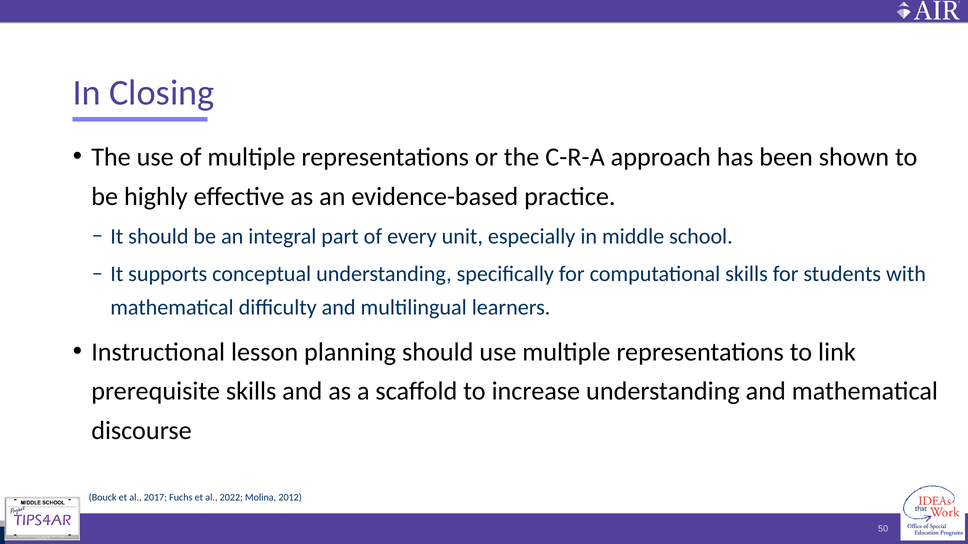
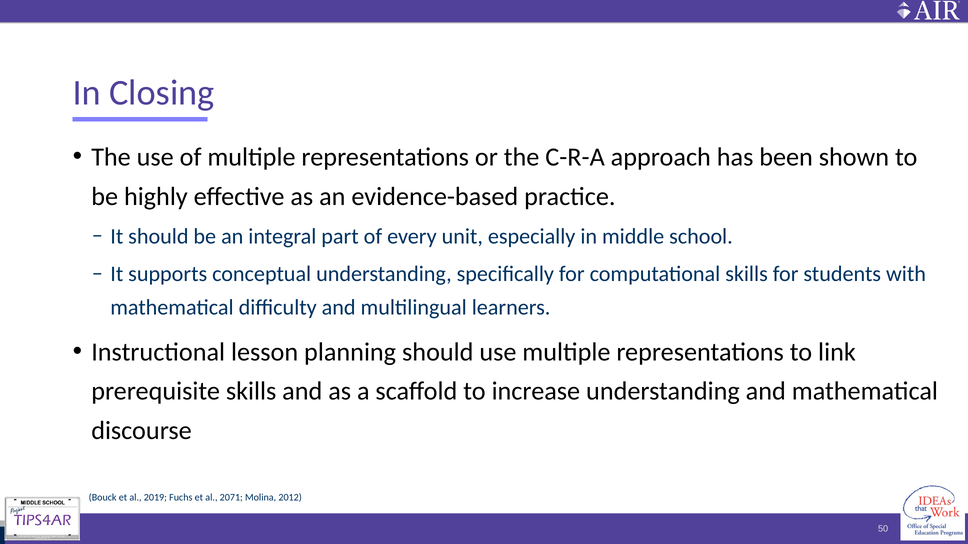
2017: 2017 -> 2019 (155, 498)
2022: 2022 -> 2071 (231, 498)
